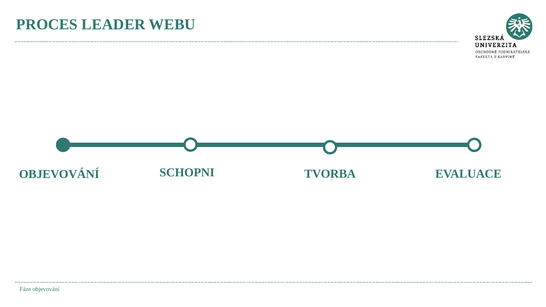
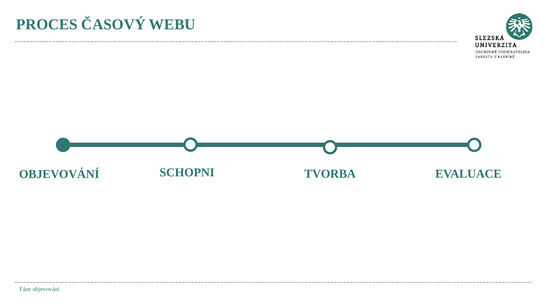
LEADER: LEADER -> ČASOVÝ (114, 24)
